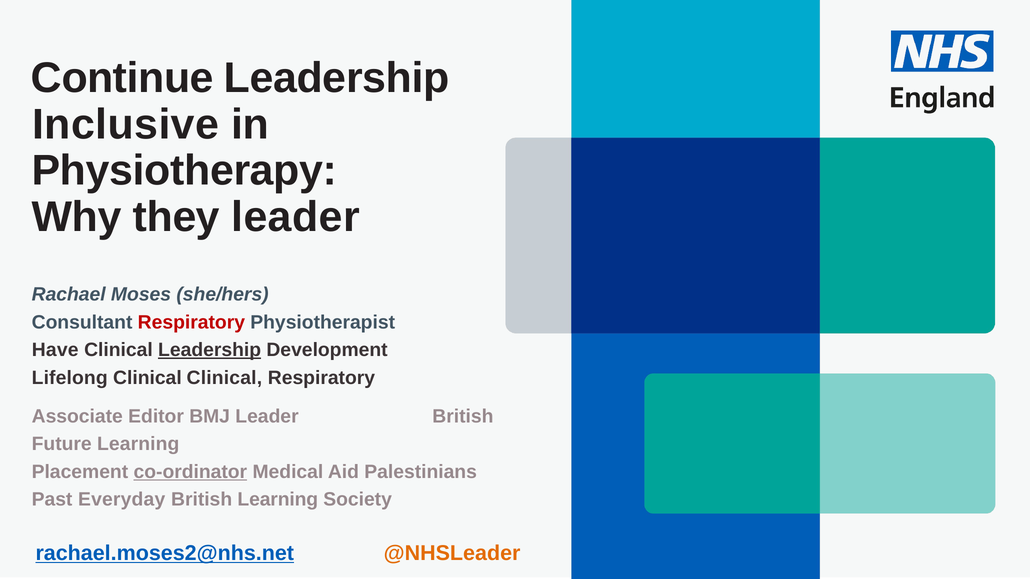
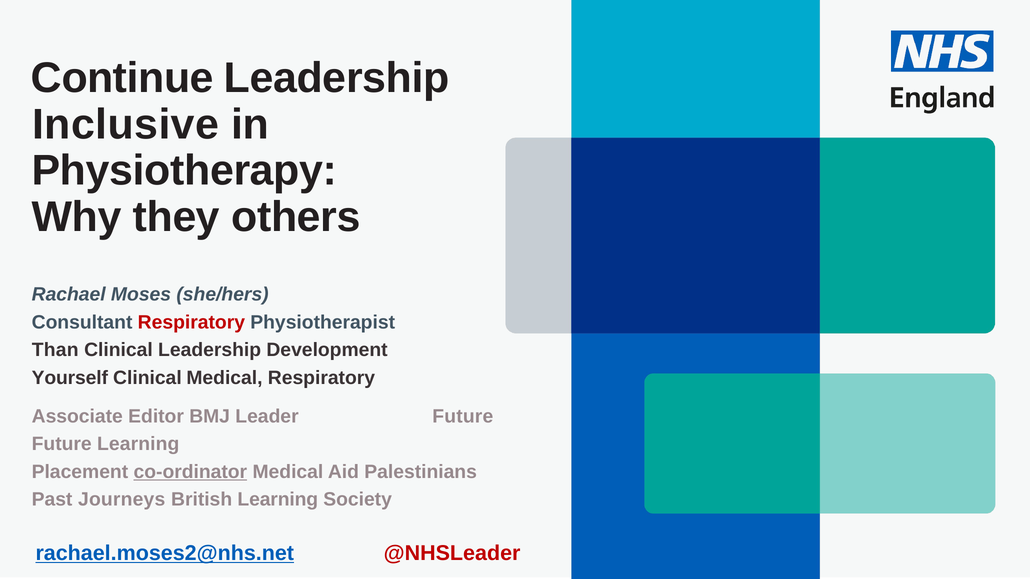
they leader: leader -> others (296, 217)
Have: Have -> Than (55, 350)
Leadership underline: present -> none (210, 350)
Lifelong: Lifelong -> Yourself (70, 378)
Clinical Clinical: Clinical -> Medical (224, 378)
Leader British: British -> Future (463, 417)
Everyday: Everyday -> Journeys (122, 500)
@NHSLeader colour: orange -> red (452, 554)
